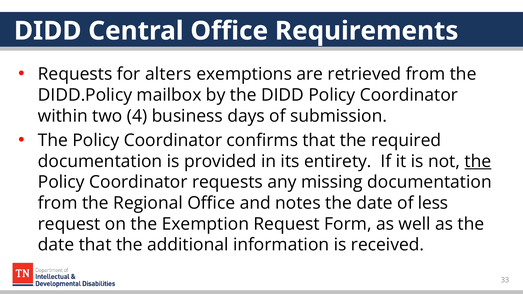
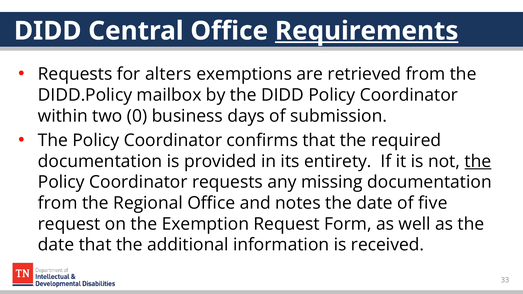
Requirements underline: none -> present (367, 31)
4: 4 -> 0 (137, 116)
less: less -> five (433, 203)
